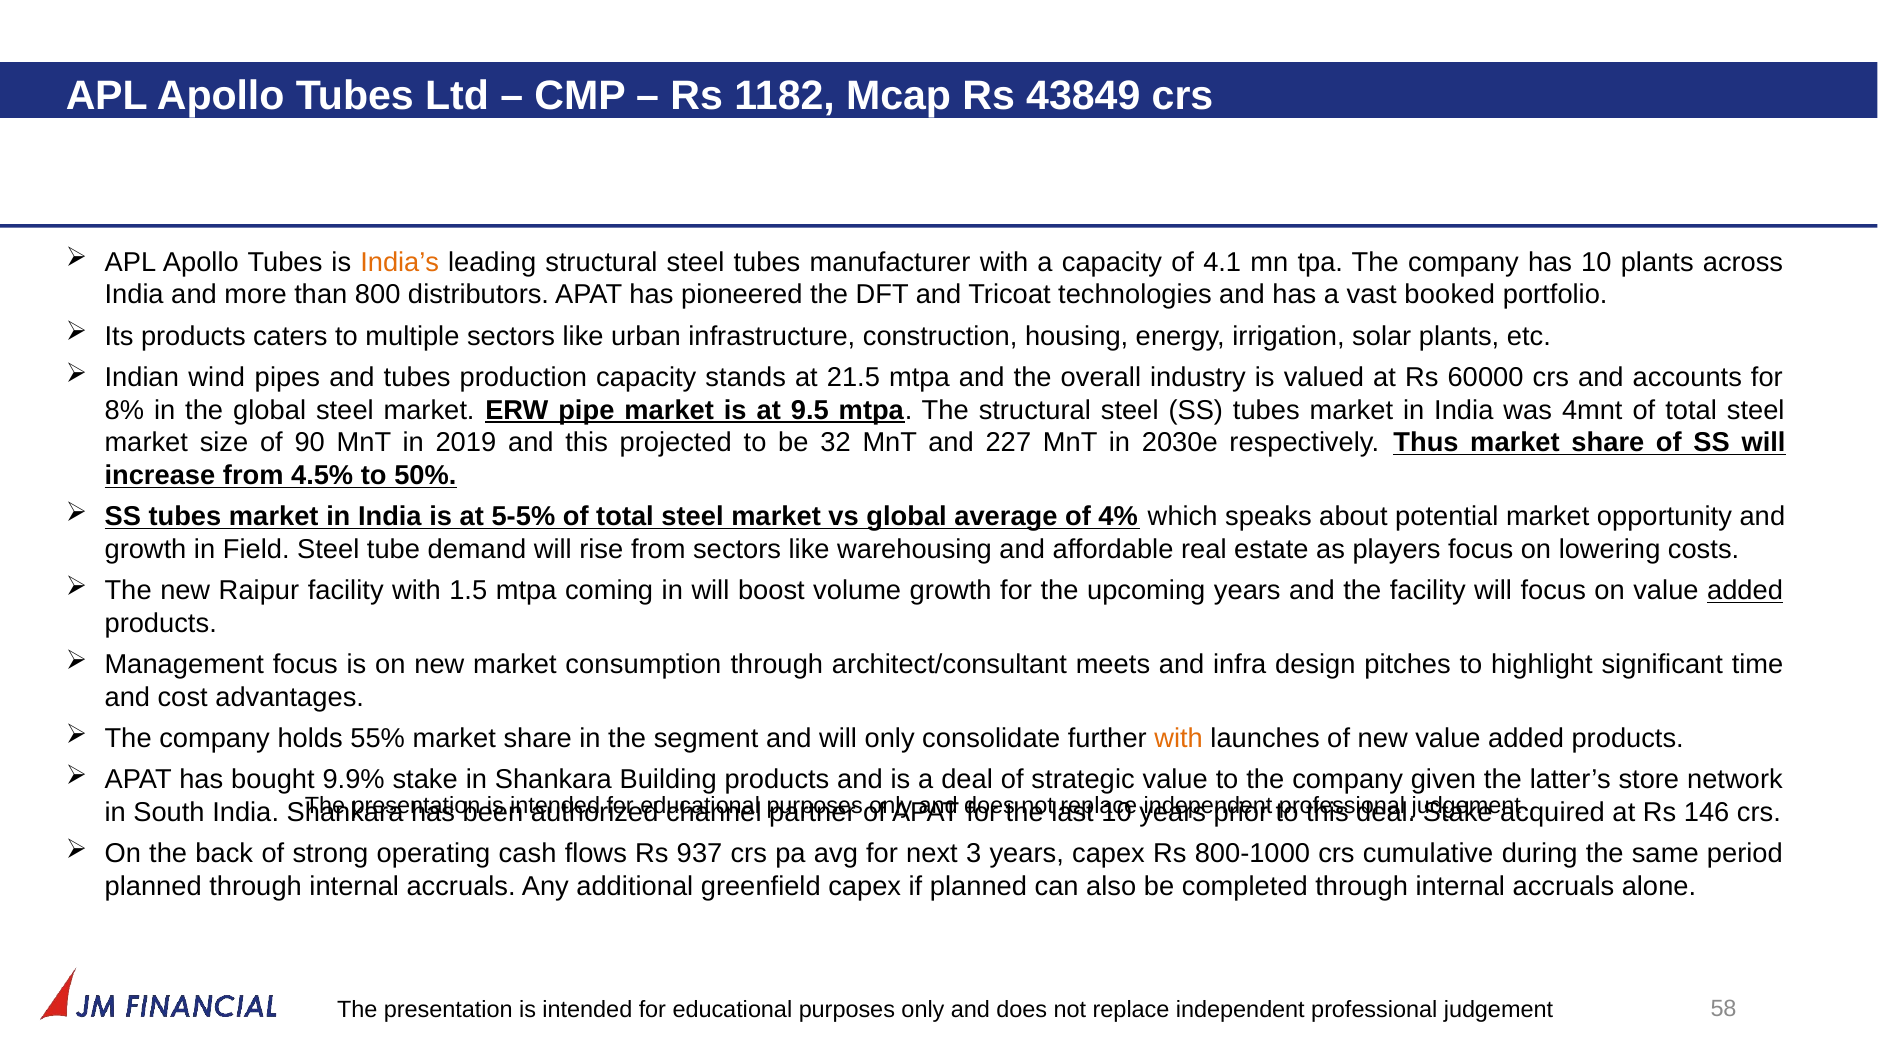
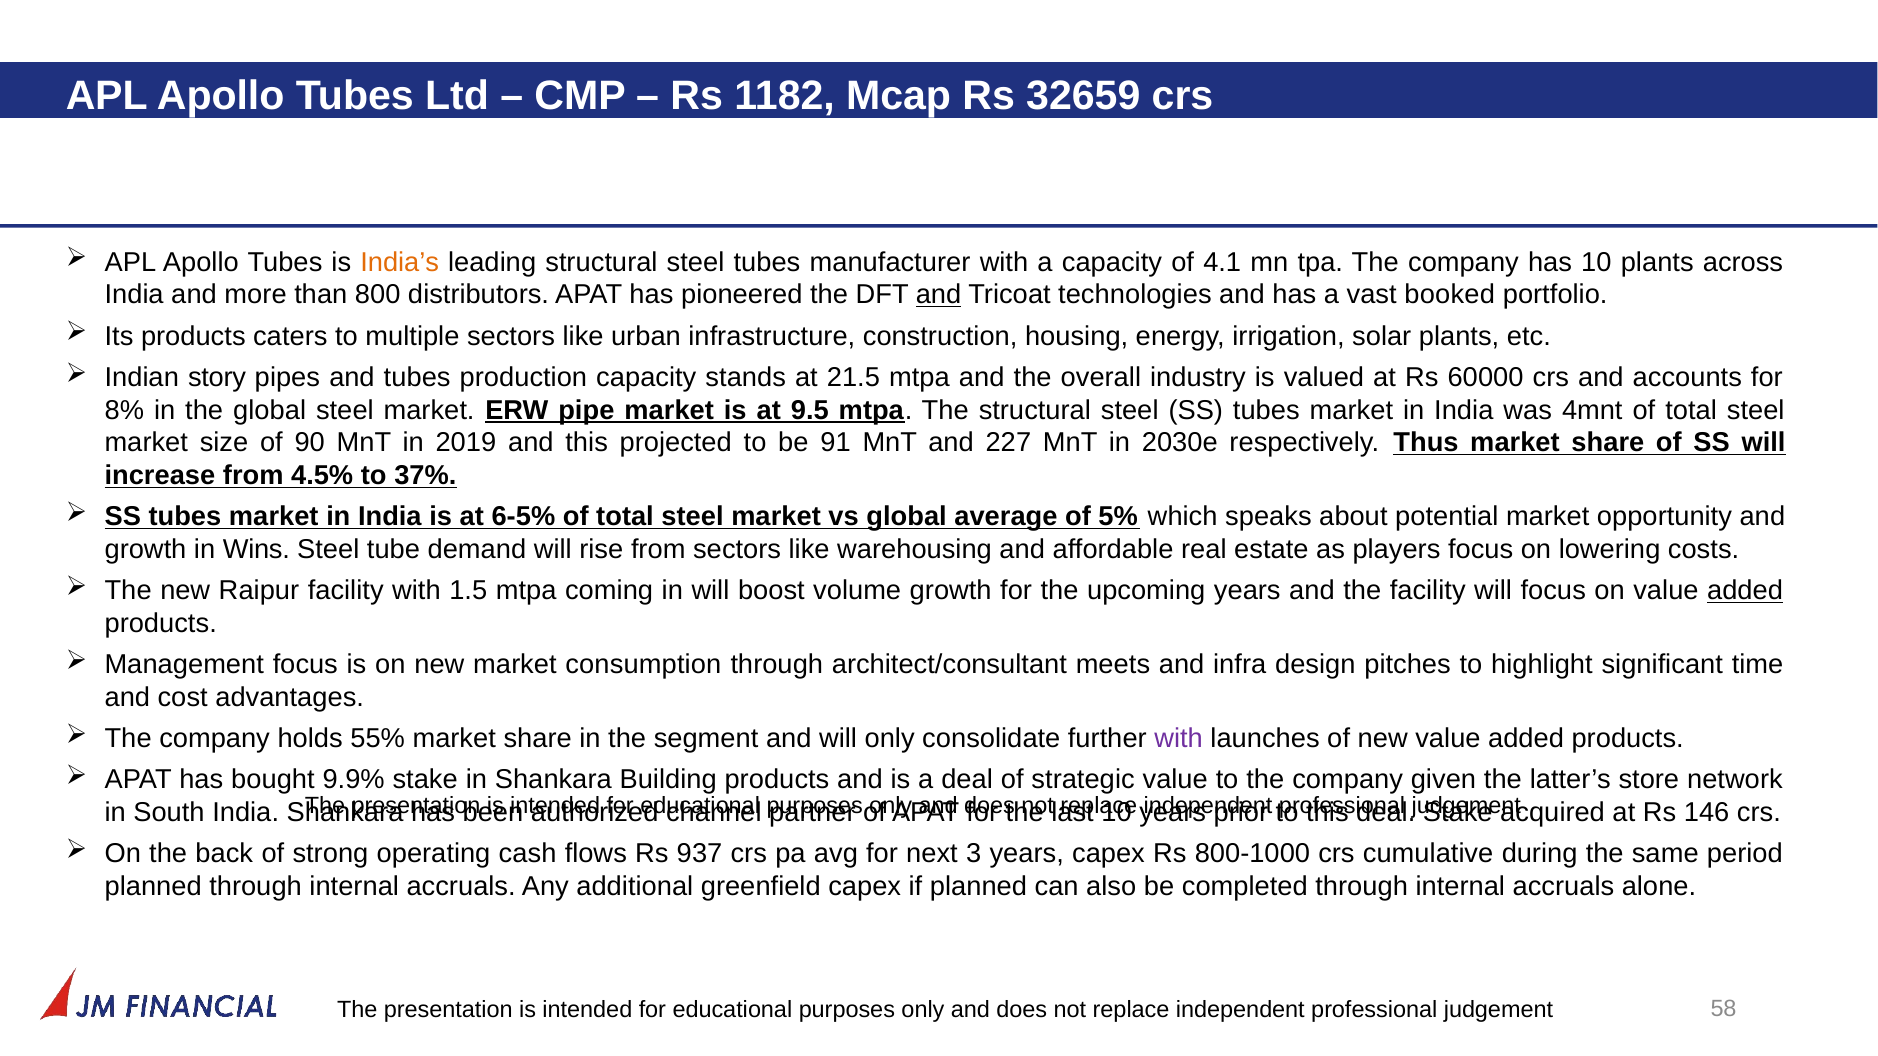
43849: 43849 -> 32659 (1083, 96)
and underline: none -> present (939, 295)
wind: wind -> story (217, 378)
32: 32 -> 91 (835, 443)
50%: 50% -> 37% (425, 476)
5-5%: 5-5% -> 6-5% (523, 517)
4%: 4% -> 5% (1118, 517)
Field: Field -> Wins (256, 550)
with colour: orange -> purple (1179, 739)
